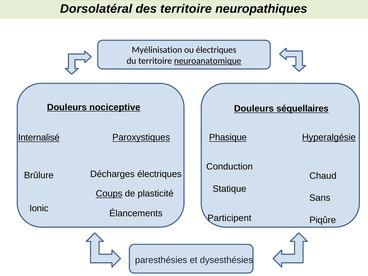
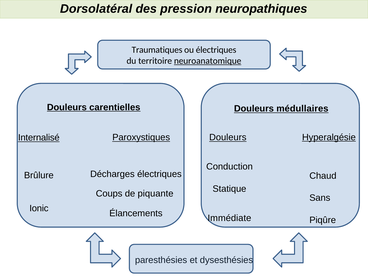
des territoire: territoire -> pression (186, 9)
Myélinisation: Myélinisation -> Traumatiques (157, 50)
nociceptive: nociceptive -> carentielles (115, 107)
séquellaires: séquellaires -> médullaires (302, 109)
Phasique: Phasique -> Douleurs (228, 137)
Coups underline: present -> none (109, 194)
plasticité: plasticité -> piquante (156, 194)
Participent: Participent -> Immédiate (229, 218)
